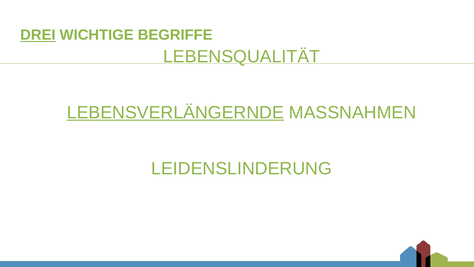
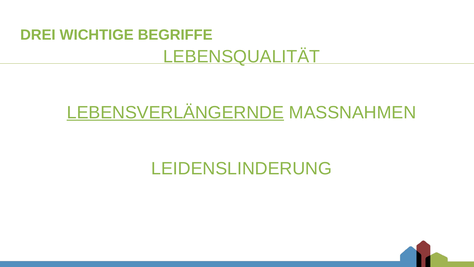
DREI underline: present -> none (38, 35)
